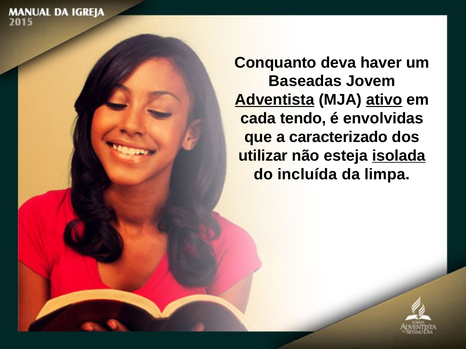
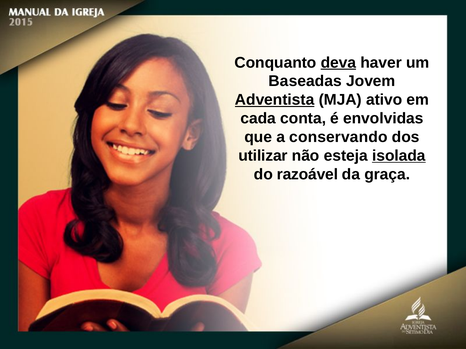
deva underline: none -> present (338, 63)
ativo underline: present -> none (384, 100)
tendo: tendo -> conta (303, 119)
caracterizado: caracterizado -> conservando (338, 137)
incluída: incluída -> razoável (307, 175)
limpa: limpa -> graça (387, 175)
